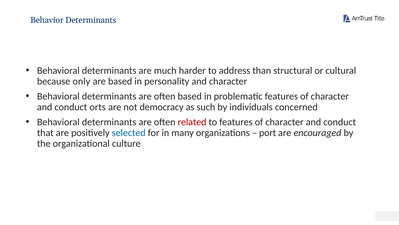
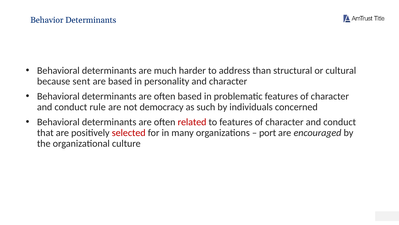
only: only -> sent (81, 81)
orts: orts -> rule (98, 107)
selected colour: blue -> red (129, 132)
